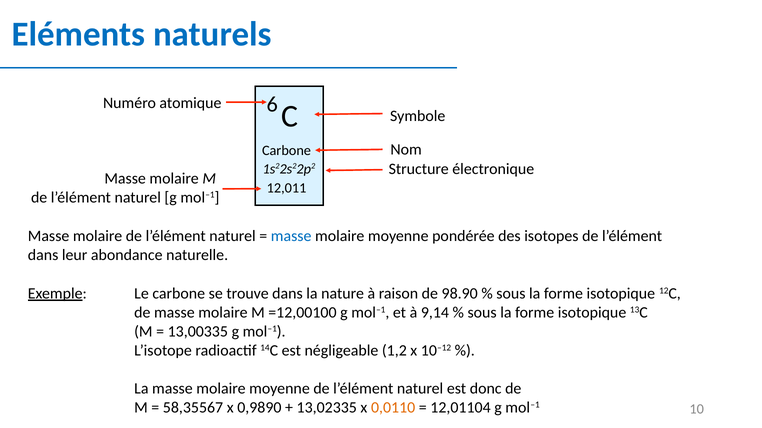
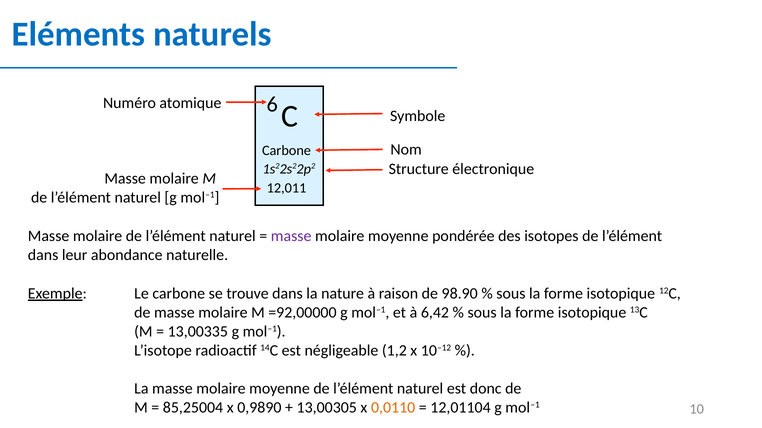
masse colour: blue -> purple (291, 237)
=12,00100: =12,00100 -> =92,00000 (302, 313)
9,14: 9,14 -> 6,42 (435, 313)
58,35567: 58,35567 -> 85,25004 (193, 408)
13,02335: 13,02335 -> 13,00305 (327, 408)
